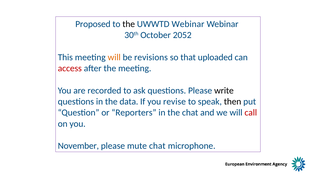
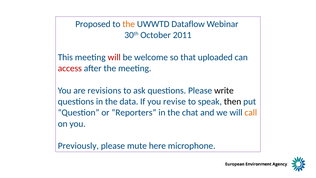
the colour: black -> orange (129, 24)
UWWTD Webinar: Webinar -> Dataflow (188, 24)
2052: 2052 -> 2011 (182, 35)
will colour: orange -> red (114, 57)
revisions: revisions -> welcome (151, 57)
recorded: recorded -> revisions (104, 90)
call colour: red -> orange (251, 112)
November: November -> Previously (78, 146)
mute chat: chat -> here (157, 146)
